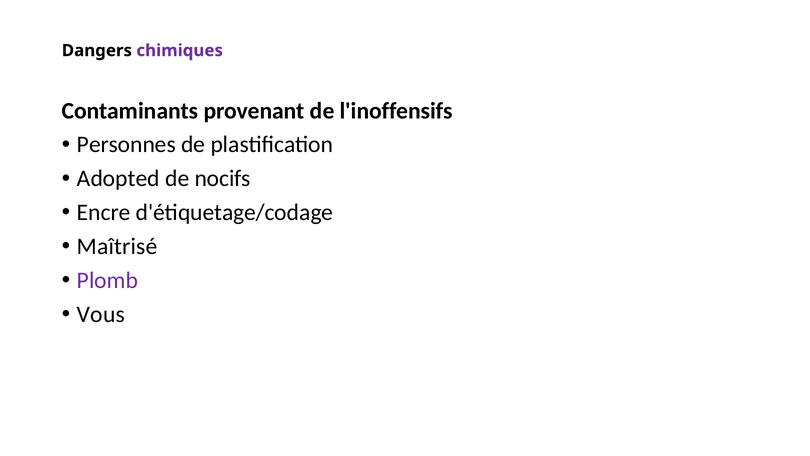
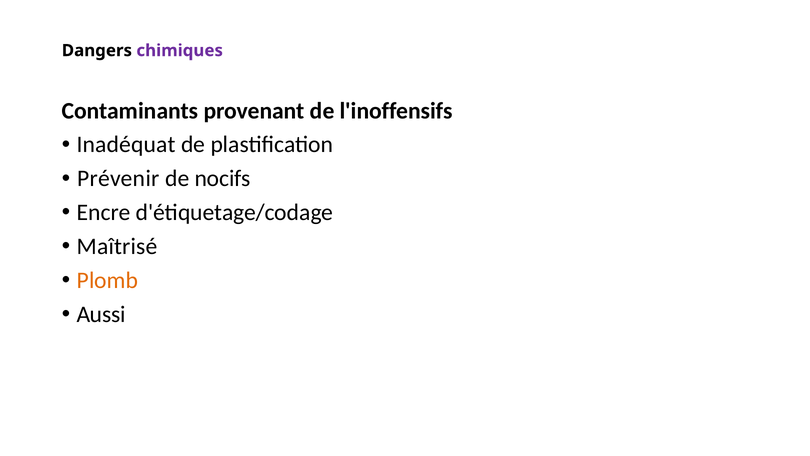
Personnes: Personnes -> Inadéquat (126, 145)
Adopted: Adopted -> Prévenir (118, 178)
Plomb colour: purple -> orange (108, 280)
Vous: Vous -> Aussi (101, 314)
